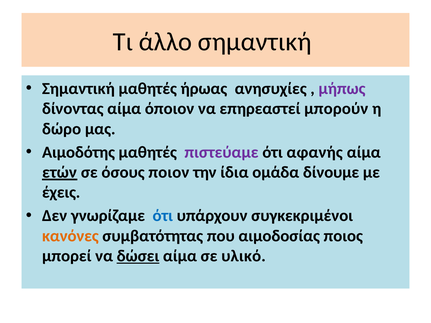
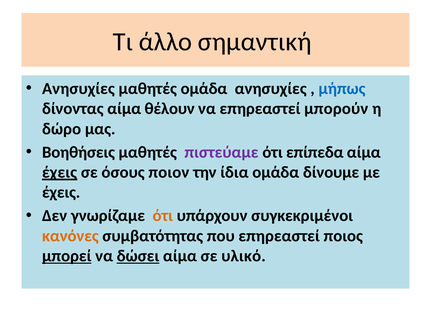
Σημαντική: Σημαντική -> Ανησυχίες (78, 89)
μαθητές ήρωας: ήρωας -> ομάδα (204, 89)
μήπως colour: purple -> blue (342, 89)
όποιον: όποιον -> θέλουν (170, 109)
Αιμοδότης: Αιμοδότης -> Βοηθήσεις (78, 152)
αφανής: αφανής -> επίπεδα (315, 152)
ετών: ετών -> έχεις (60, 172)
ότι colour: blue -> orange (163, 216)
που αιμοδοσίας: αιμοδοσίας -> επηρεαστεί (279, 236)
μπορεί underline: none -> present (67, 256)
